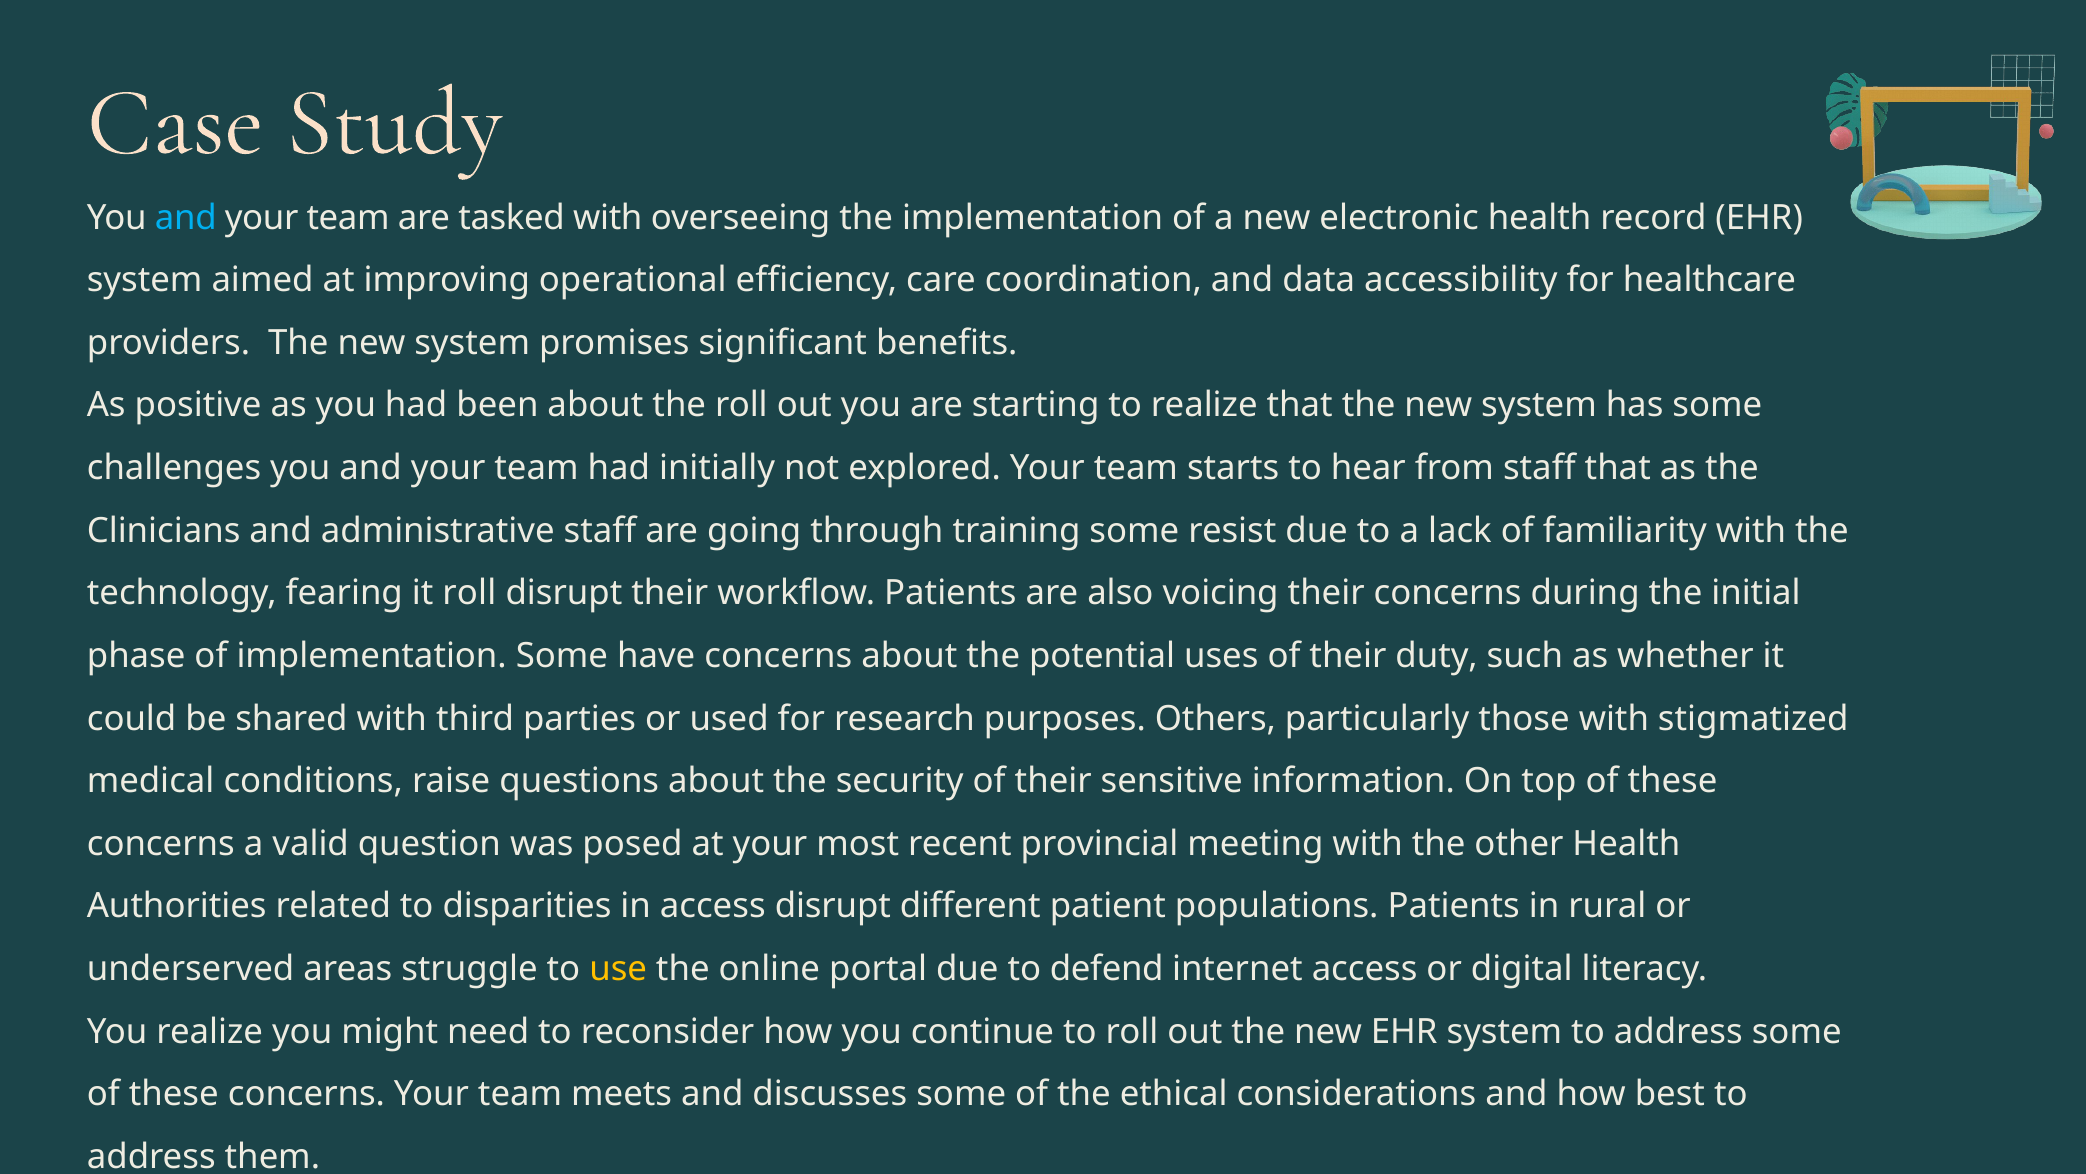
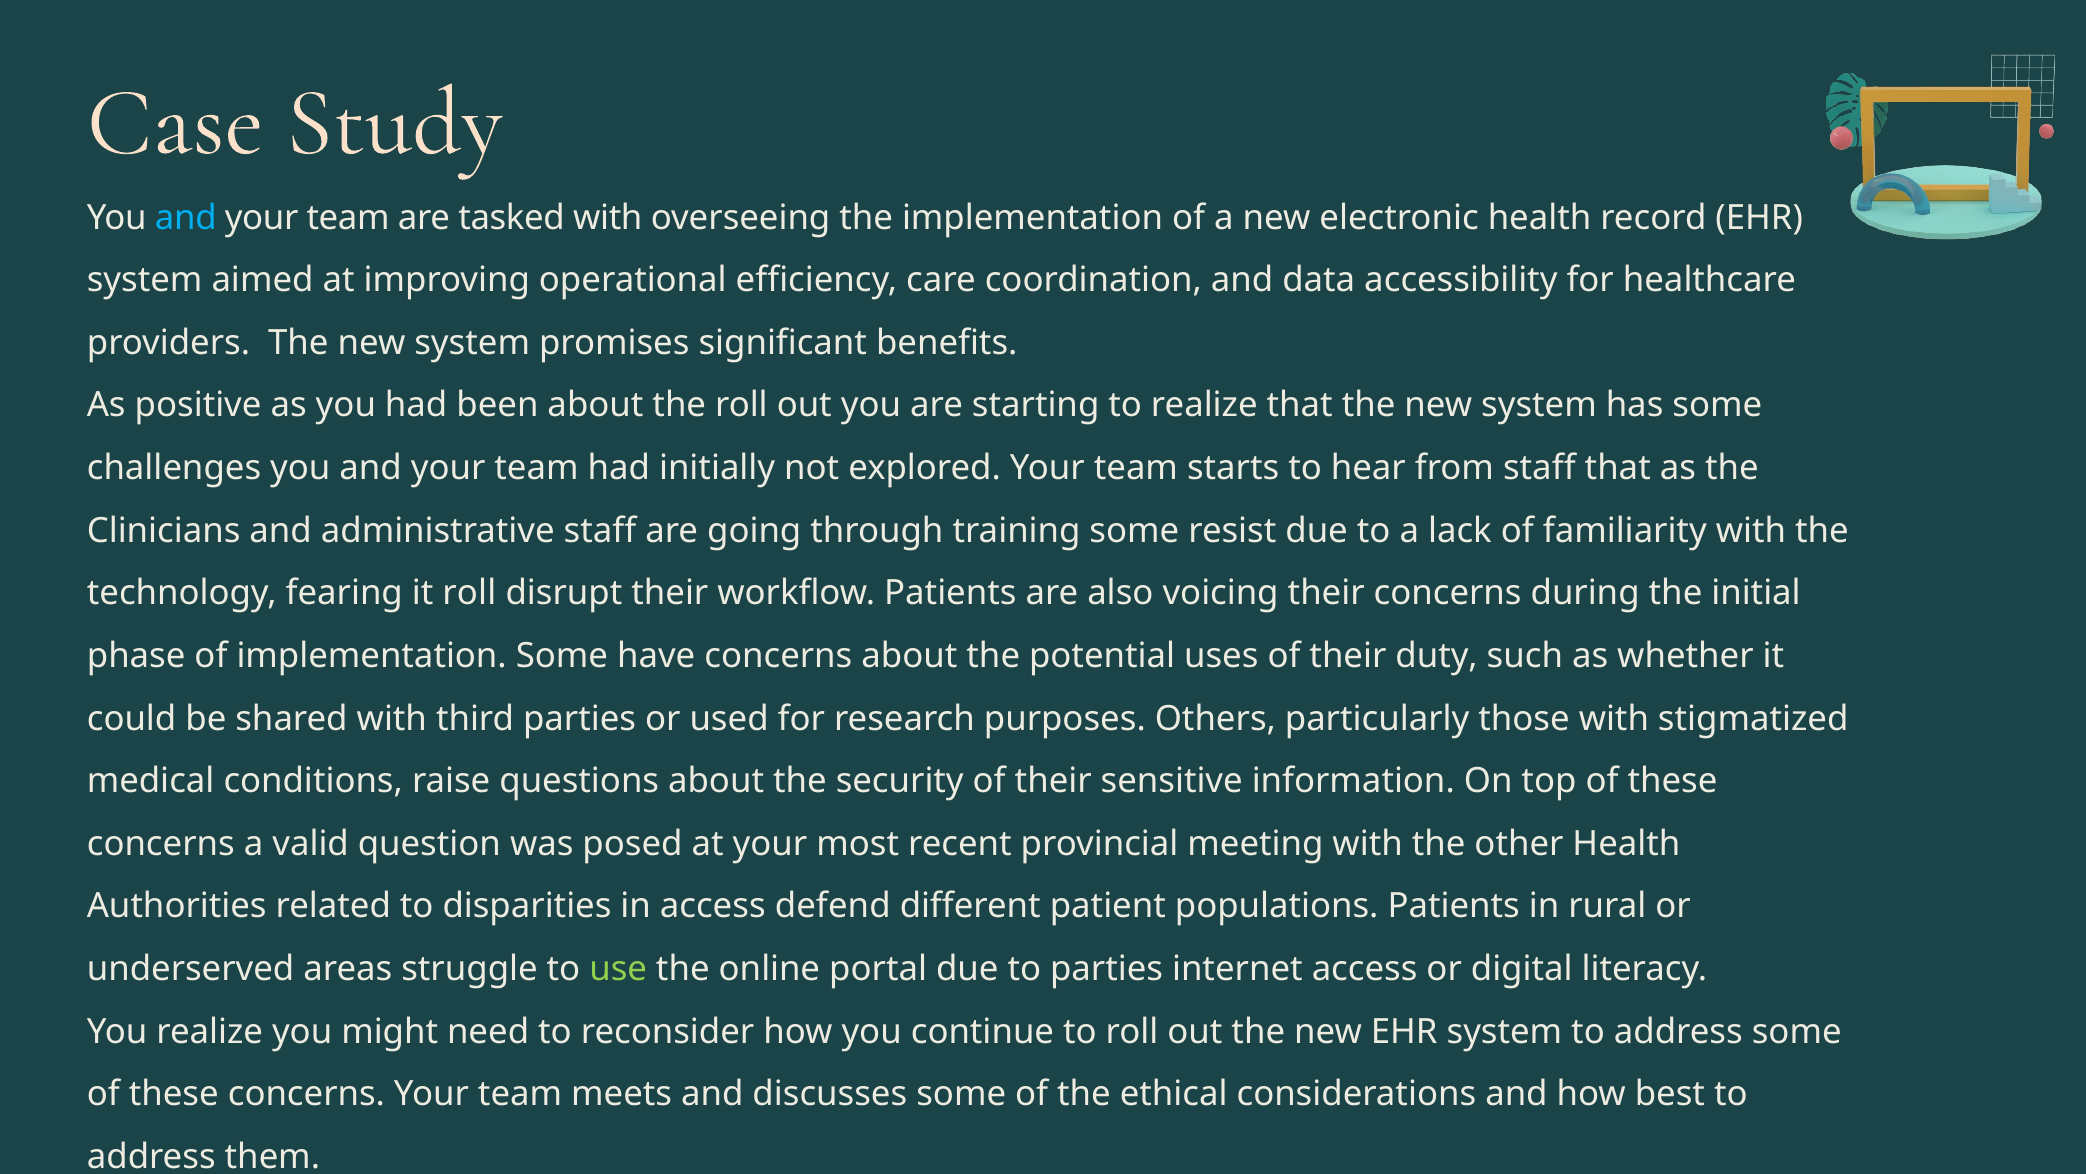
access disrupt: disrupt -> defend (833, 906)
use colour: yellow -> light green (618, 968)
to defend: defend -> parties (1107, 968)
